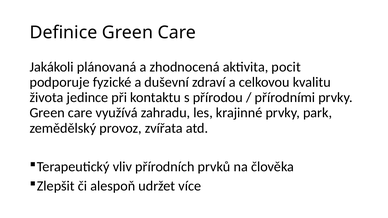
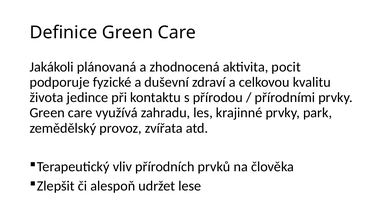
více: více -> lese (190, 186)
